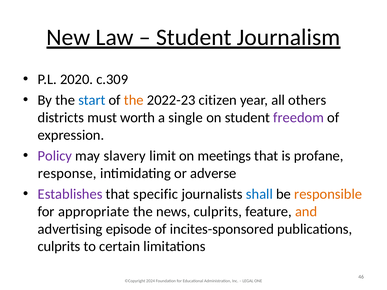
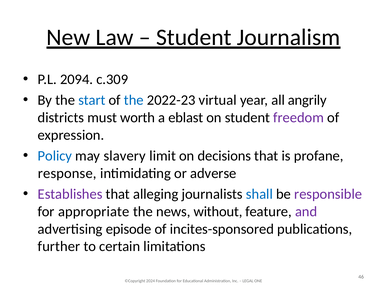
2020: 2020 -> 2094 (77, 79)
the colour: orange -> blue (134, 100)
citizen: citizen -> virtual (218, 100)
others: others -> angrily (307, 100)
single: single -> eblast (186, 118)
Policy colour: purple -> blue (55, 156)
meetings: meetings -> decisions (224, 156)
specific: specific -> alleging (156, 194)
responsible colour: orange -> purple (328, 194)
news culprits: culprits -> without (218, 212)
and colour: orange -> purple (306, 212)
culprits: culprits -> further (59, 247)
